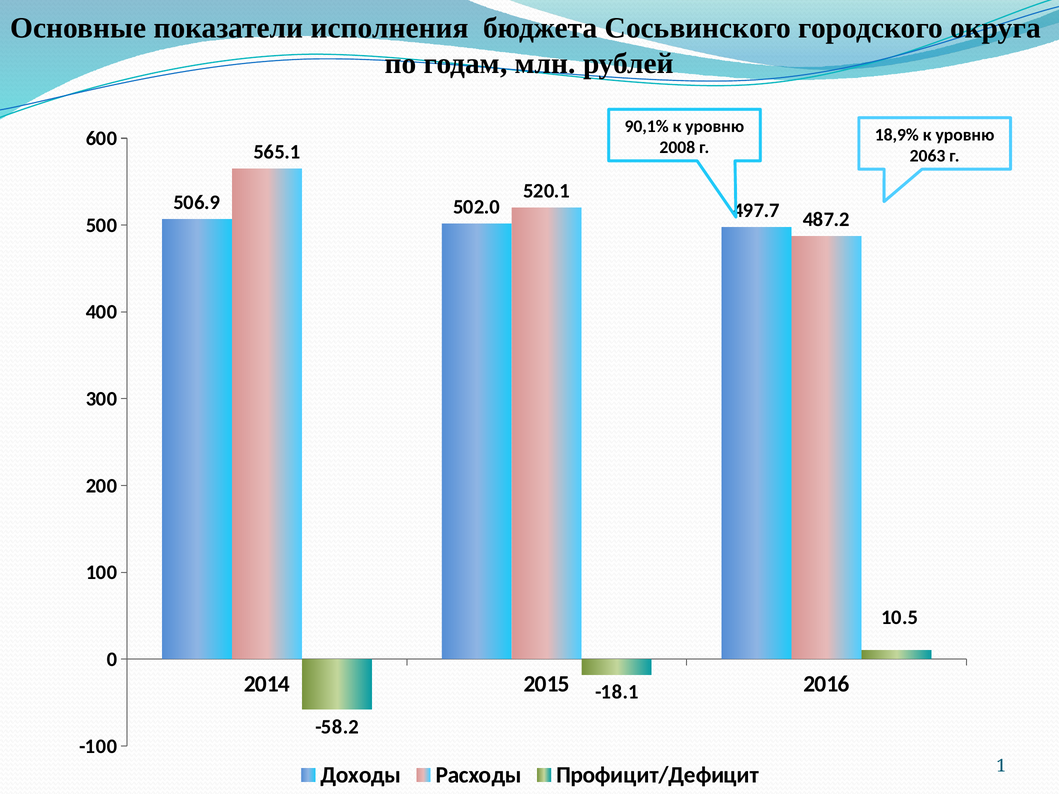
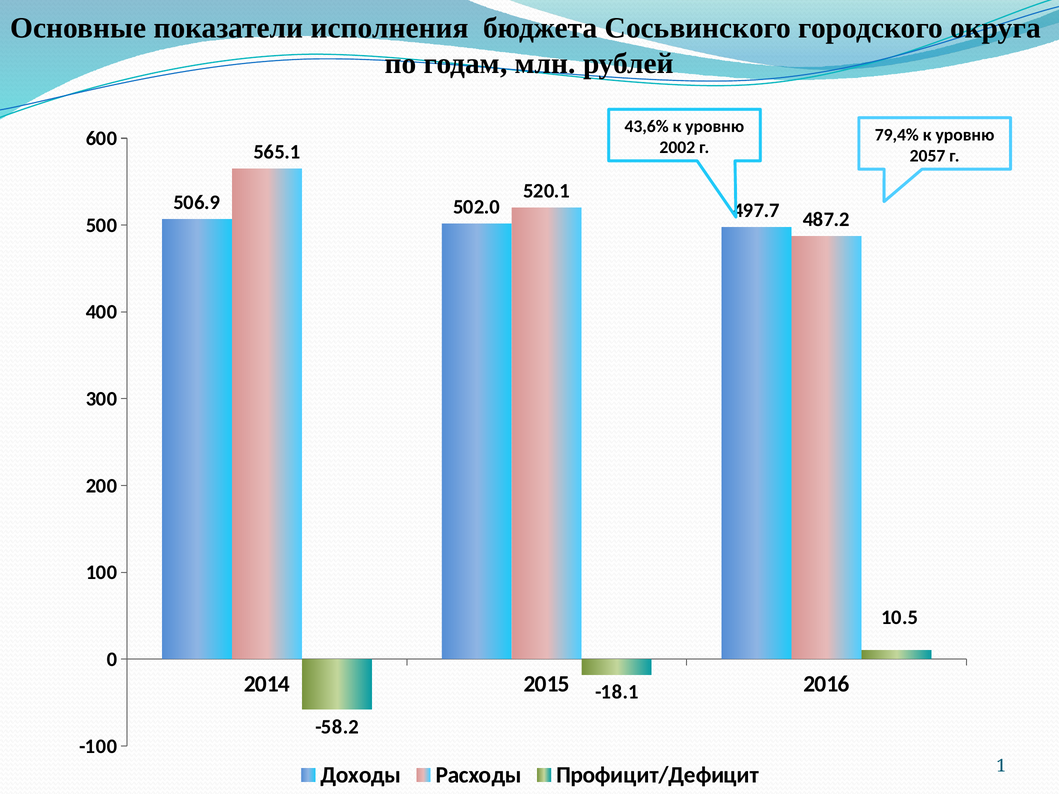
90,1%: 90,1% -> 43,6% (647, 126)
18,9%: 18,9% -> 79,4% (897, 135)
2008: 2008 -> 2002 (677, 148)
2063: 2063 -> 2057 (928, 156)
